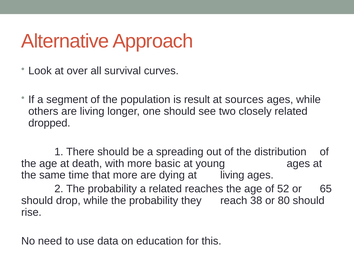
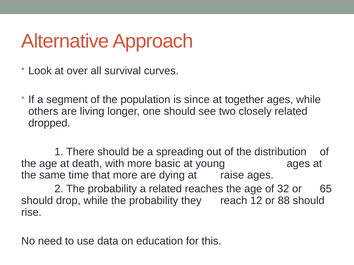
result: result -> since (197, 100)
sources: sources -> together (244, 100)
at living: living -> raise (232, 175)
52: 52 -> 32 (283, 189)
38: 38 -> 12 (256, 201)
80: 80 -> 88 (284, 201)
